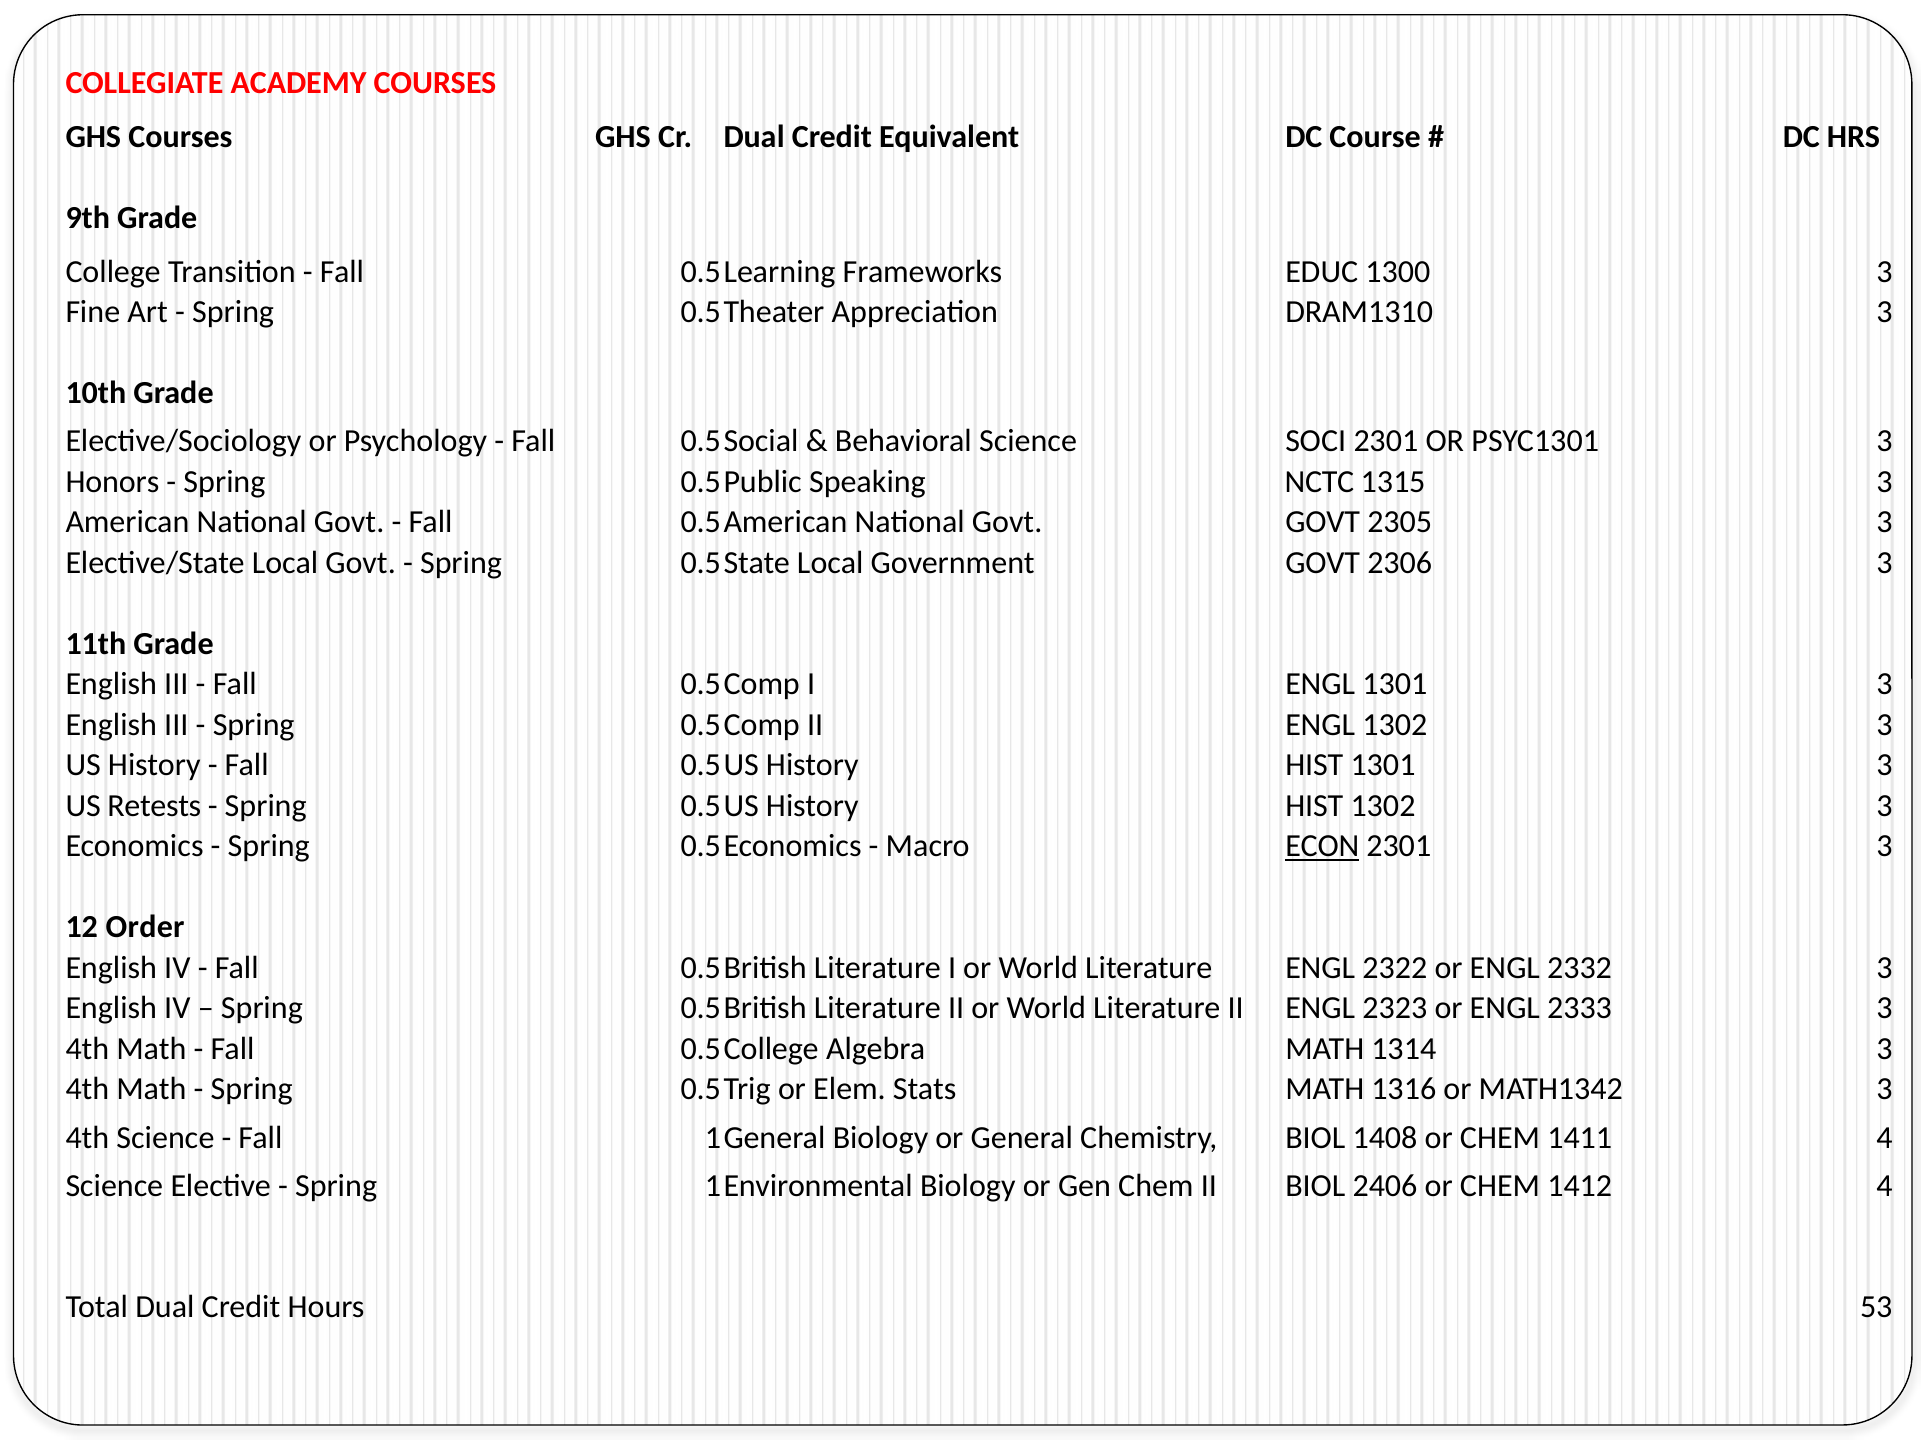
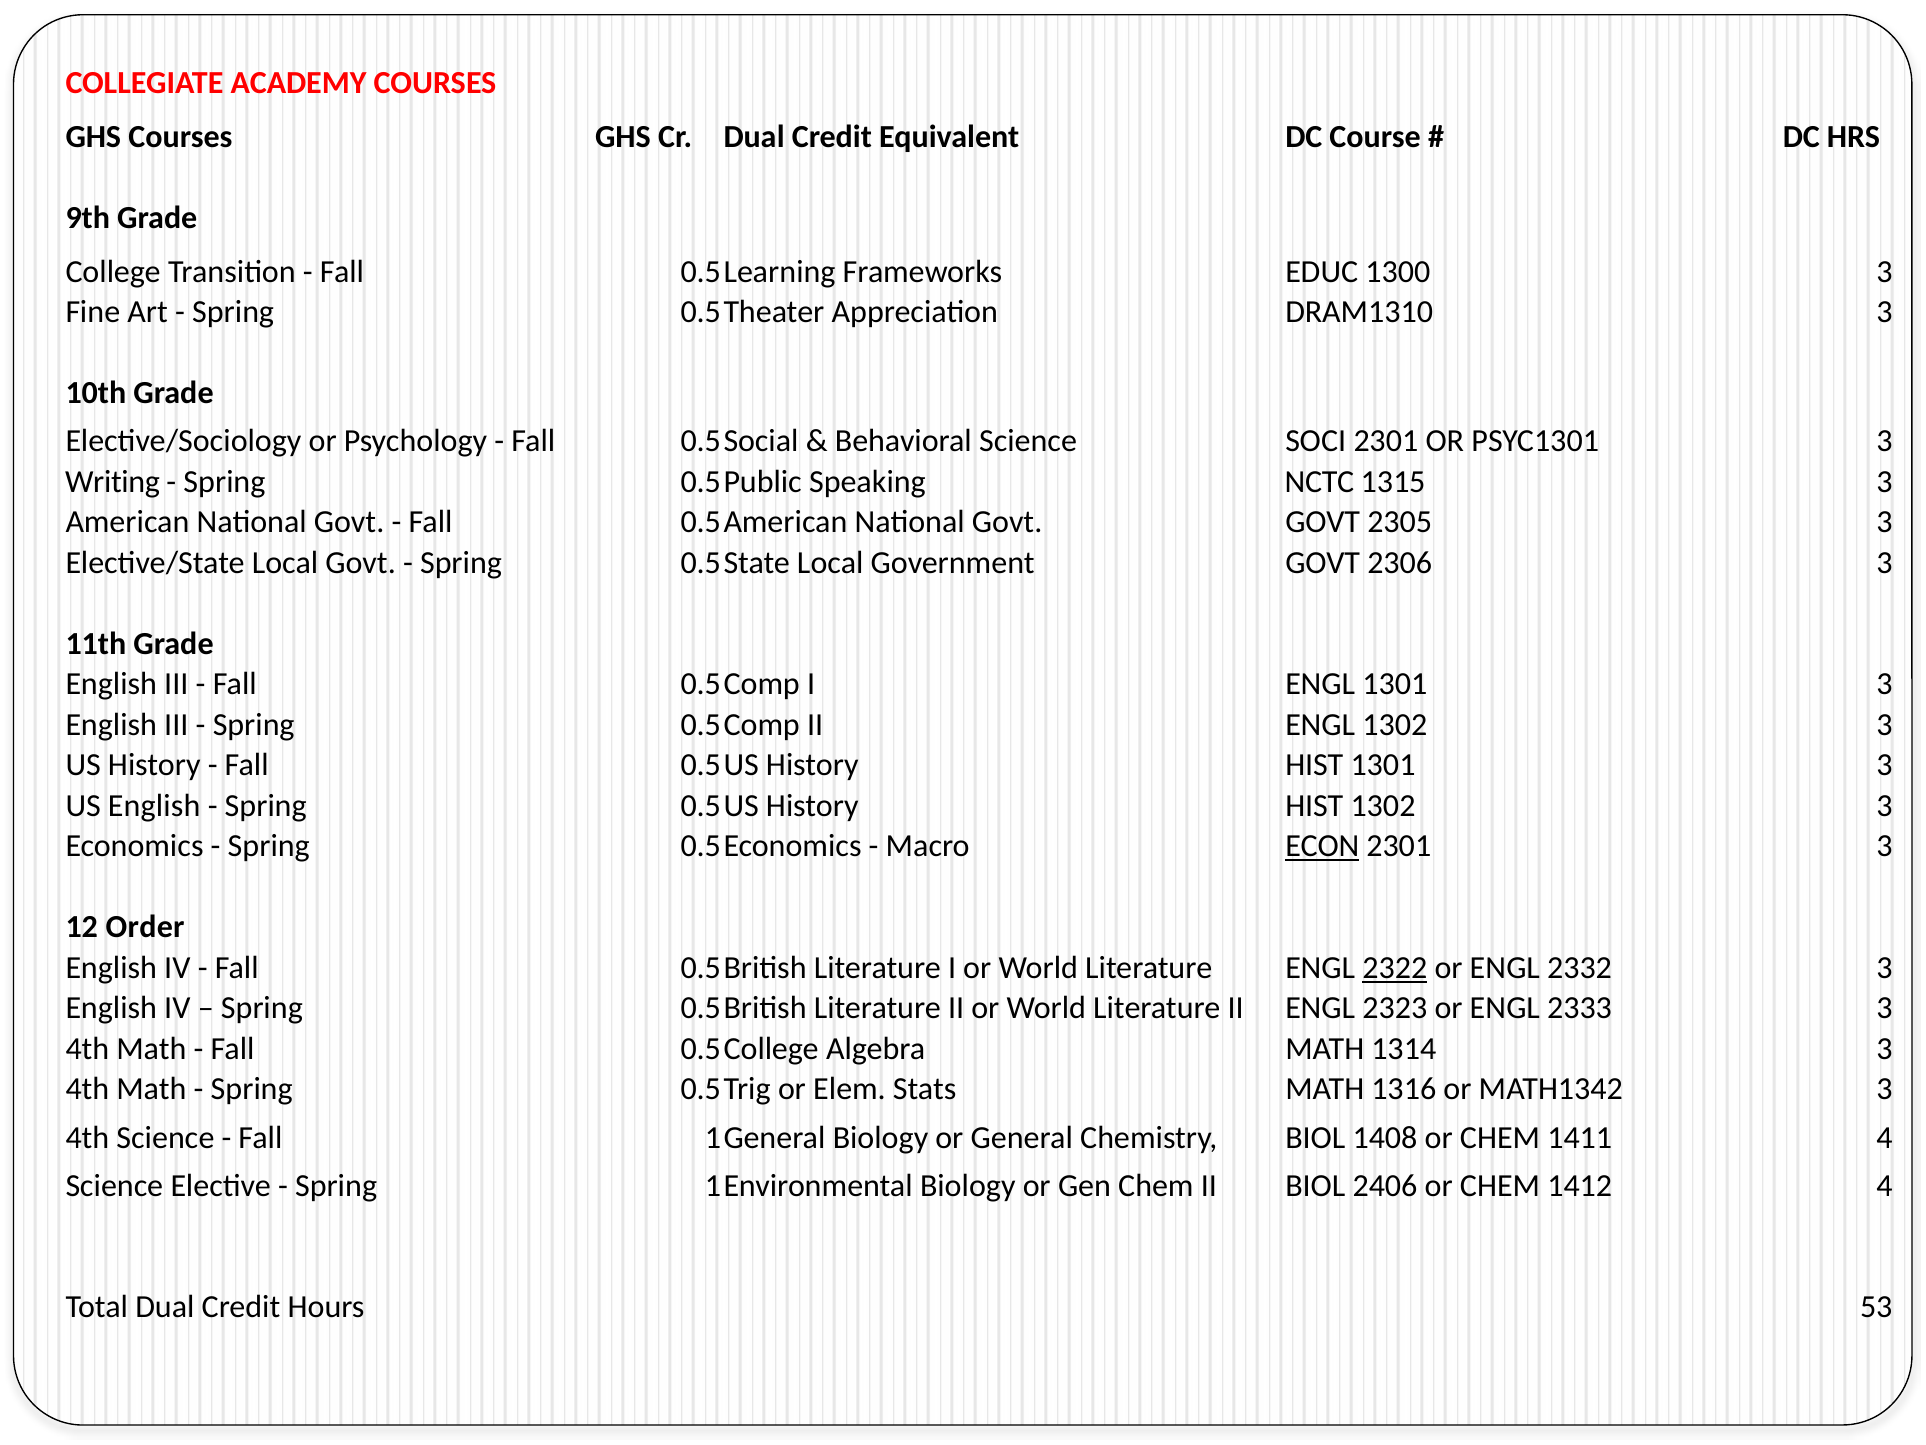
Honors: Honors -> Writing (113, 482)
US Retests: Retests -> English (154, 805)
2322 underline: none -> present (1395, 967)
